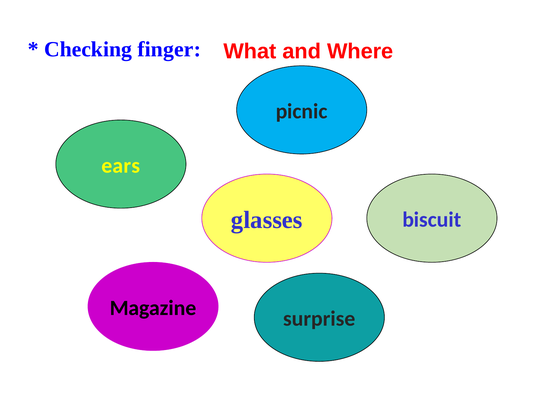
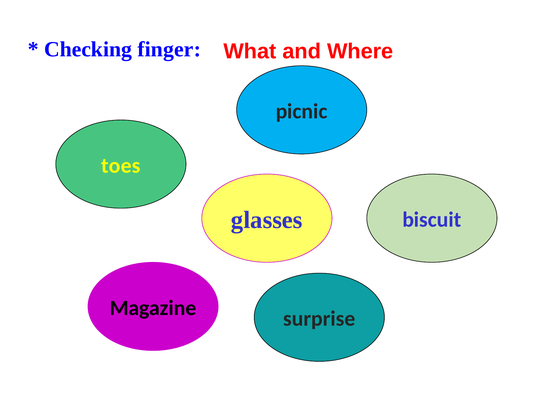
ears: ears -> toes (121, 166)
